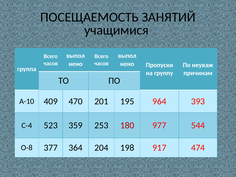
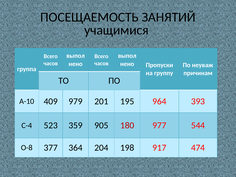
470: 470 -> 979 (76, 101)
253: 253 -> 905 (101, 125)
